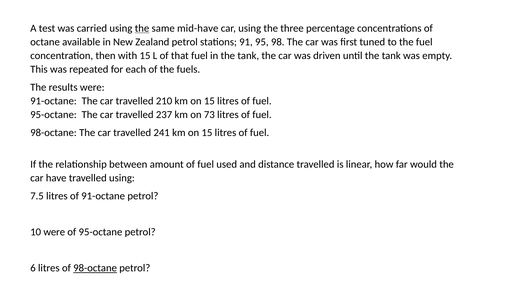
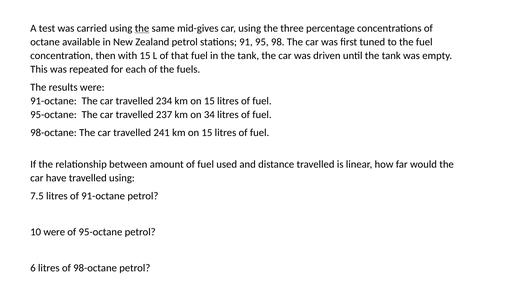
mid-have: mid-have -> mid-gives (198, 28)
210: 210 -> 234 (164, 101)
73: 73 -> 34 (209, 115)
98-octane underline: present -> none (95, 268)
